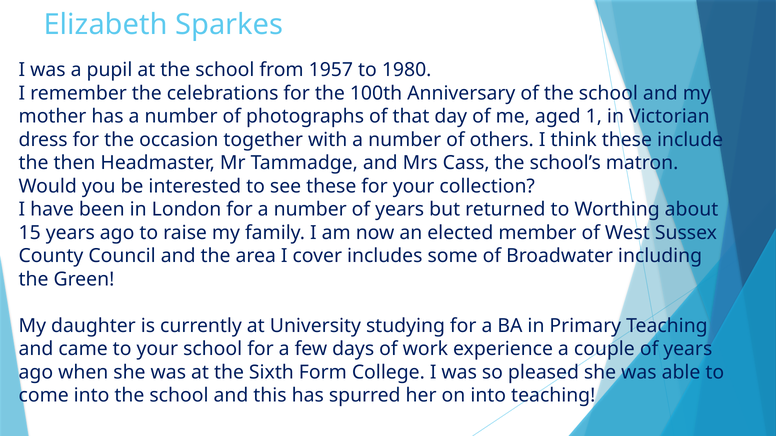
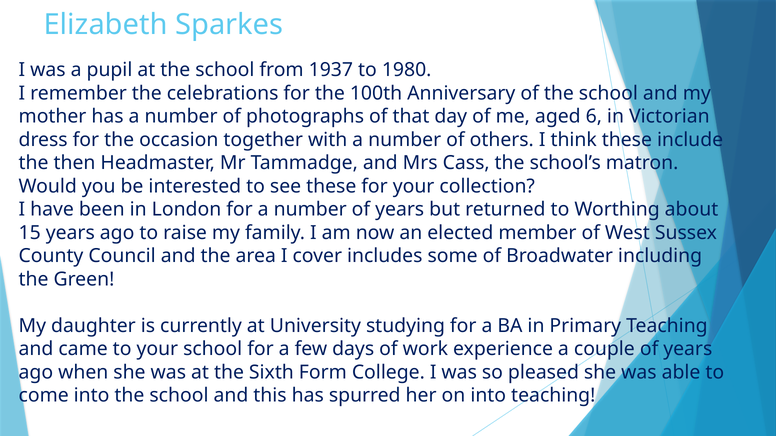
1957: 1957 -> 1937 (331, 70)
1: 1 -> 6 (594, 117)
